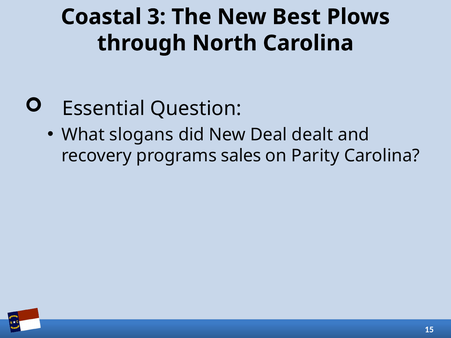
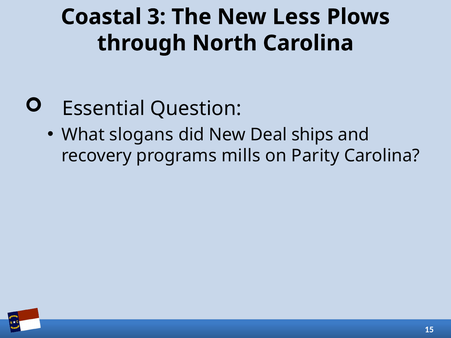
Best: Best -> Less (296, 17)
dealt: dealt -> ships (313, 135)
sales: sales -> mills (241, 156)
